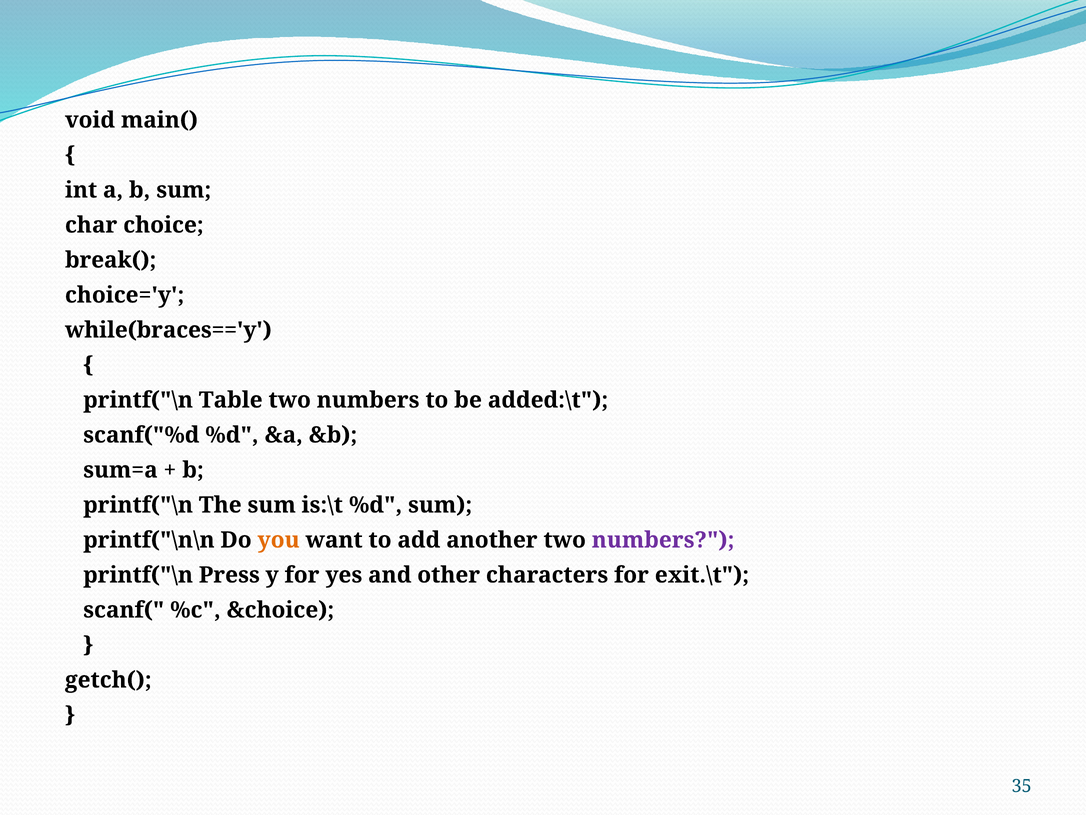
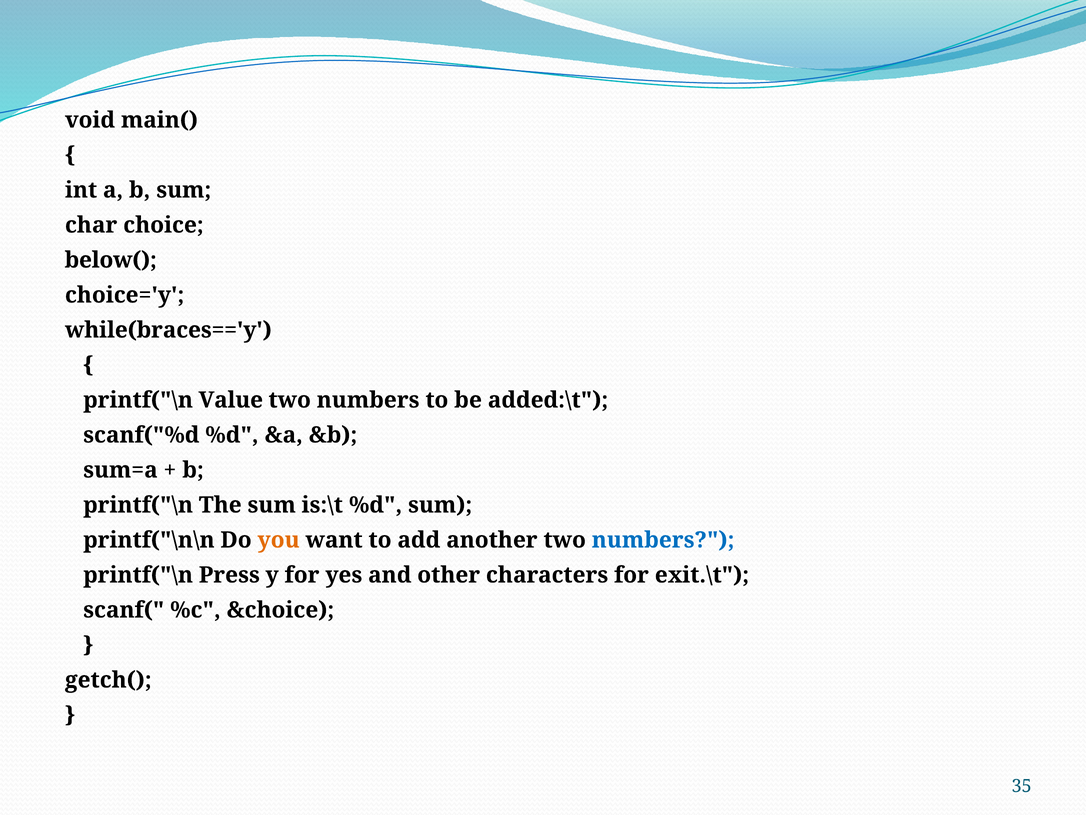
break(: break( -> below( (111, 260)
Table: Table -> Value (231, 400)
numbers colour: purple -> blue (663, 540)
